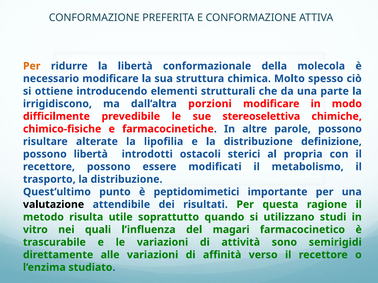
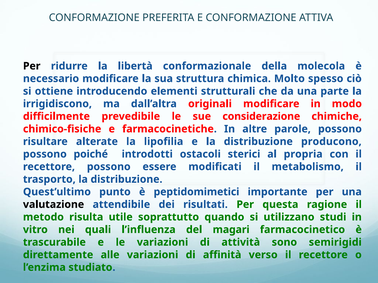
Per colour: orange -> black (32, 66)
porzioni: porzioni -> originali (210, 104)
stereoselettiva: stereoselettiva -> considerazione (261, 117)
definizione: definizione -> producono (331, 142)
possono libertà: libertà -> poiché (91, 154)
